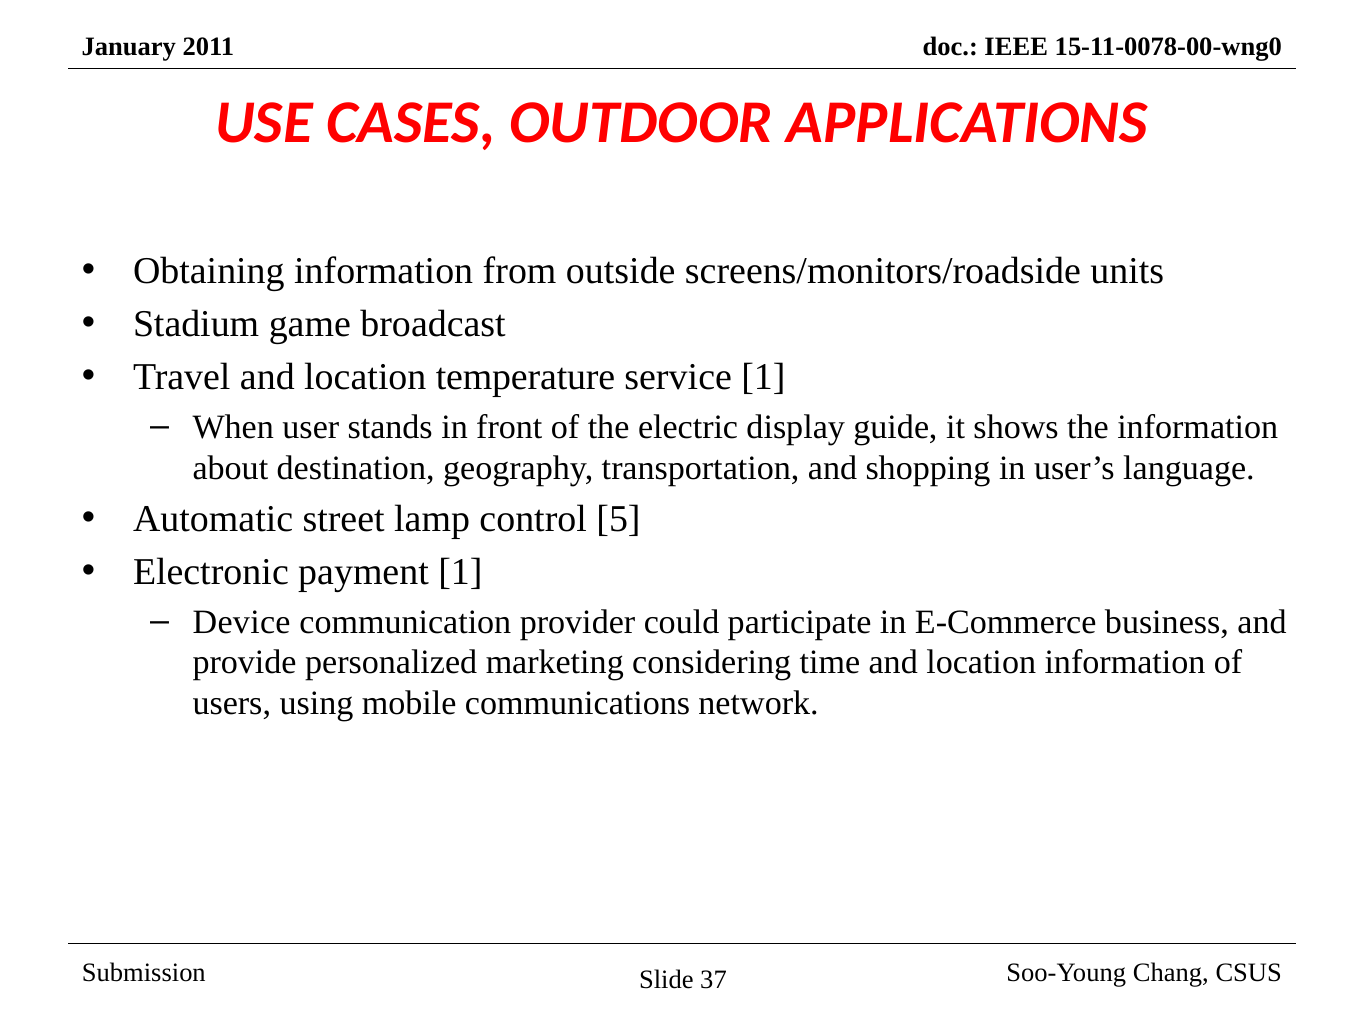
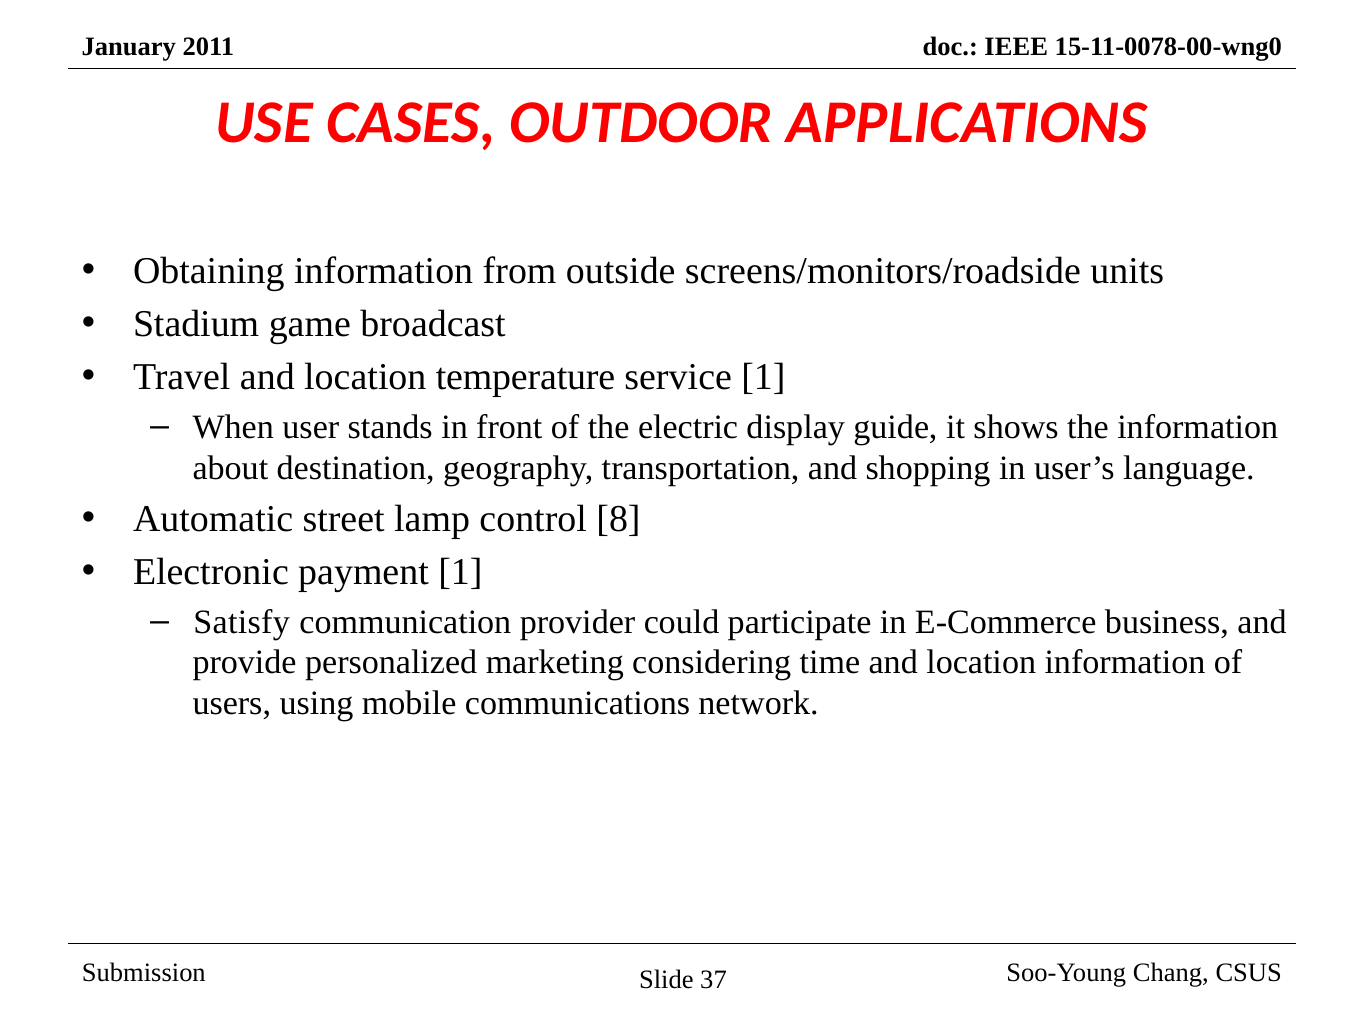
5: 5 -> 8 (618, 519)
Device: Device -> Satisfy (242, 622)
